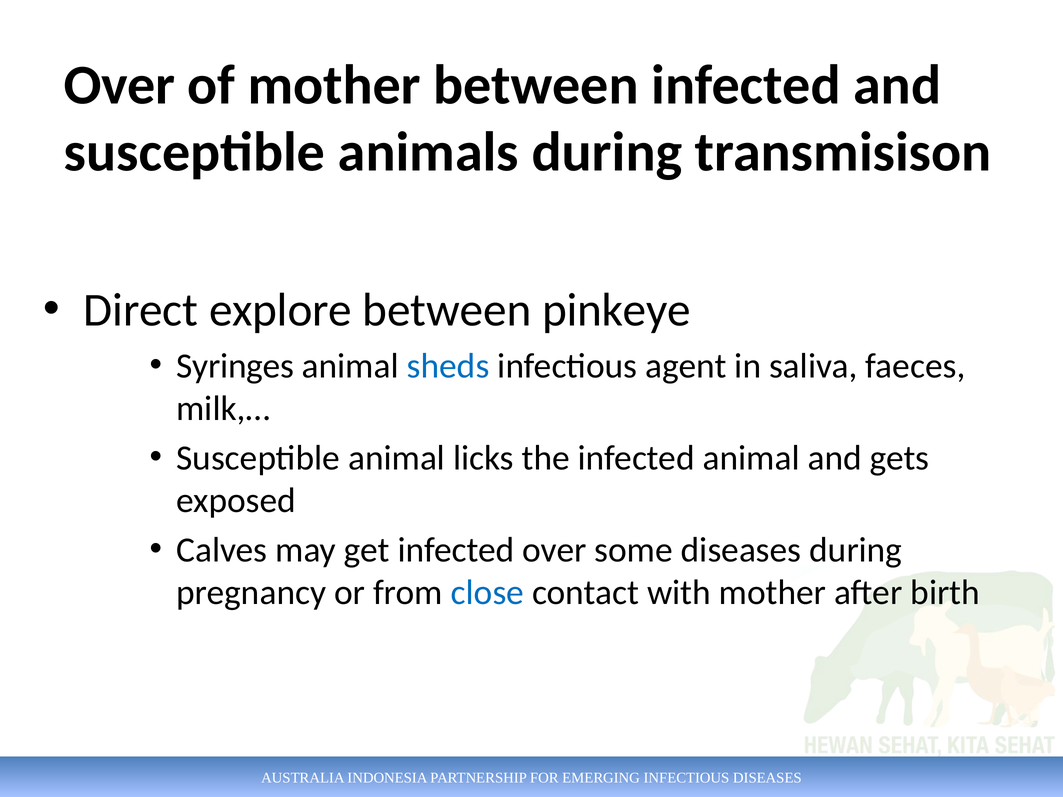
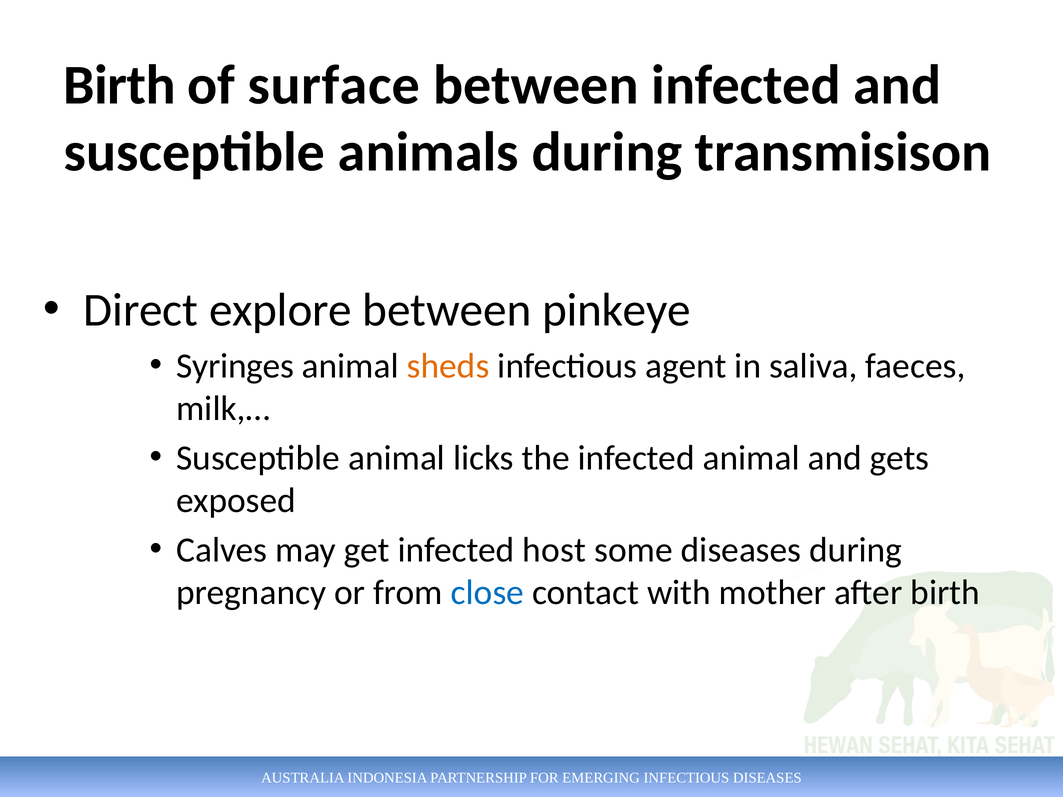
Over: Over -> Birth (120, 85)
of mother: mother -> surface (334, 85)
sheds colour: blue -> orange (448, 366)
infected over: over -> host (554, 550)
